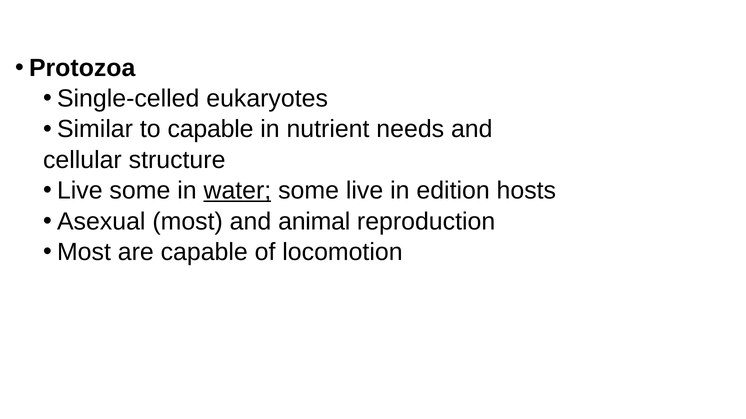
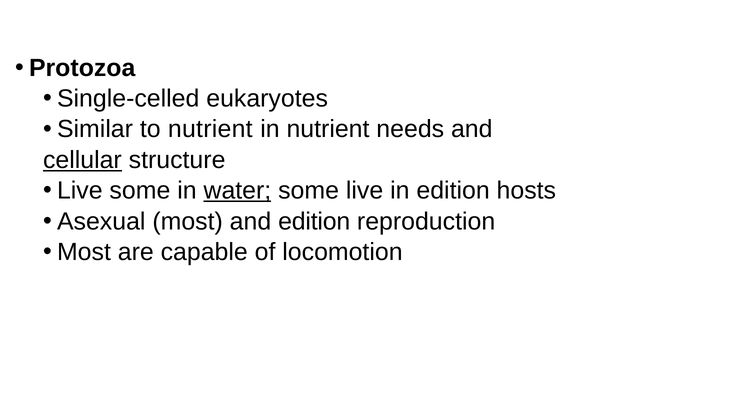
to capable: capable -> nutrient (210, 129)
cellular underline: none -> present (82, 160)
and animal: animal -> edition (314, 222)
